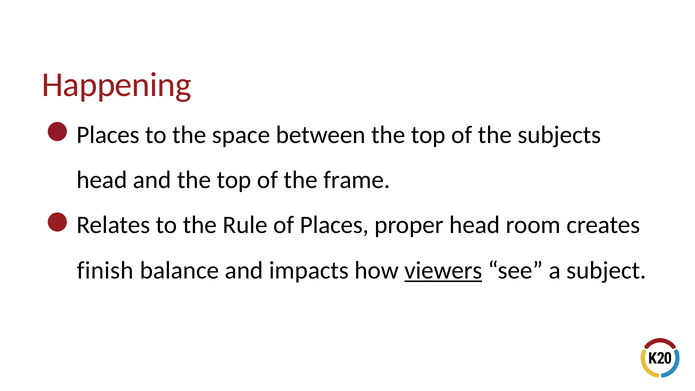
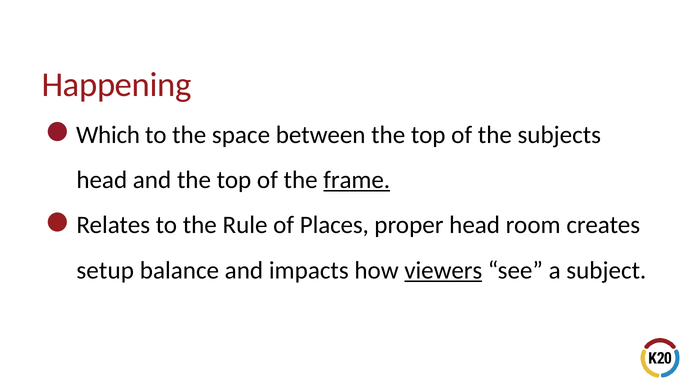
Places: Places -> Which (108, 135)
frame underline: none -> present (357, 180)
finish: finish -> setup (105, 270)
